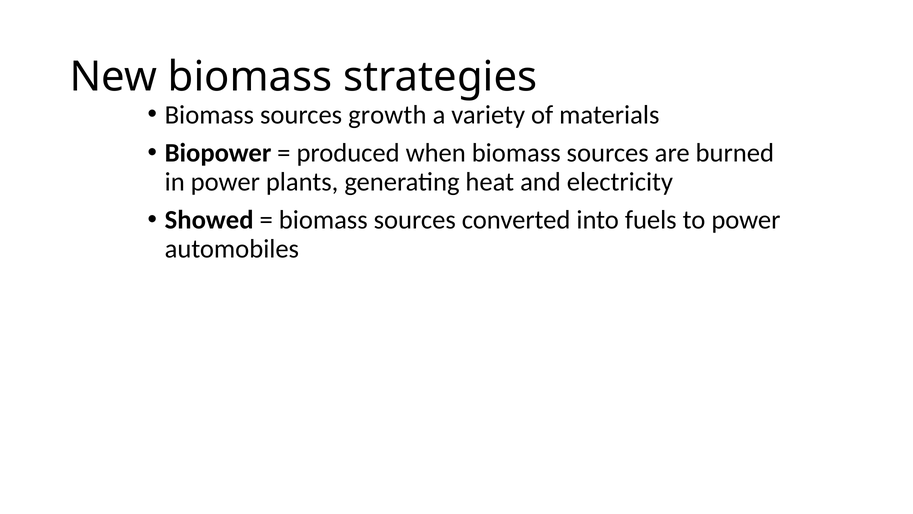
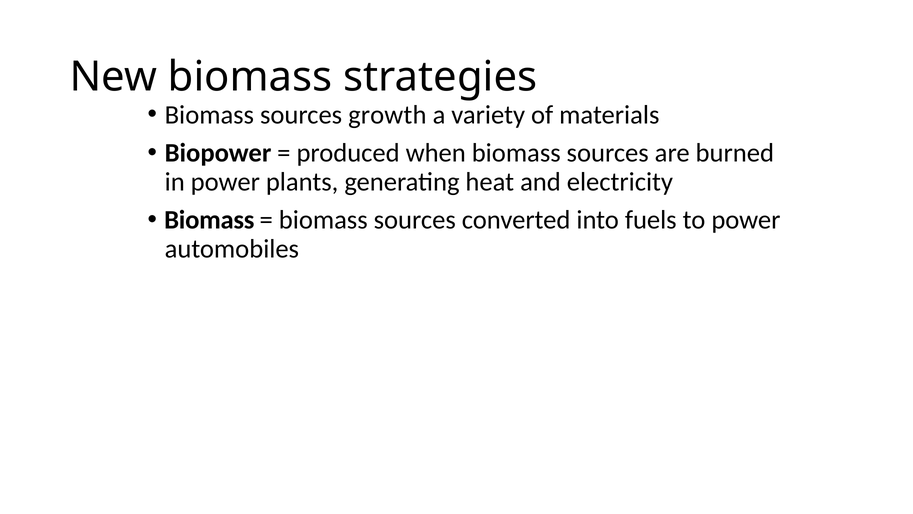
Showed: Showed -> Biomass (209, 220)
